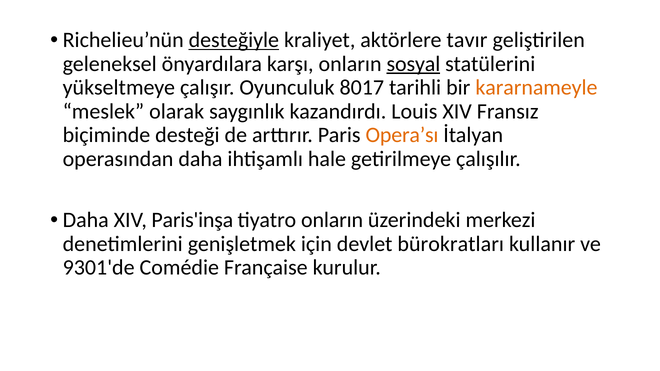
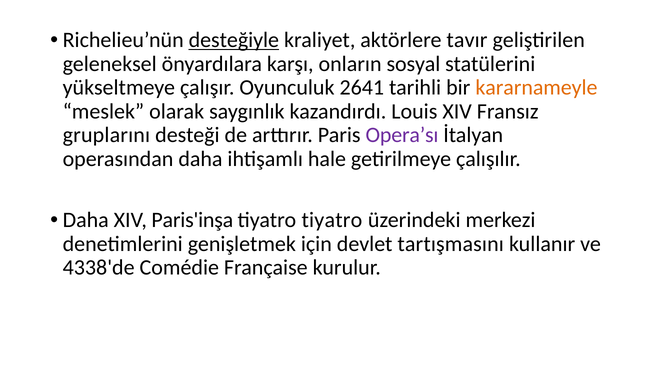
sosyal underline: present -> none (413, 64)
8017: 8017 -> 2641 (362, 88)
biçiminde: biçiminde -> gruplarını (106, 135)
Opera’sı colour: orange -> purple (402, 135)
tiyatro onların: onların -> tiyatro (332, 220)
bürokratları: bürokratları -> tartışmasını (451, 244)
9301'de: 9301'de -> 4338'de (99, 268)
